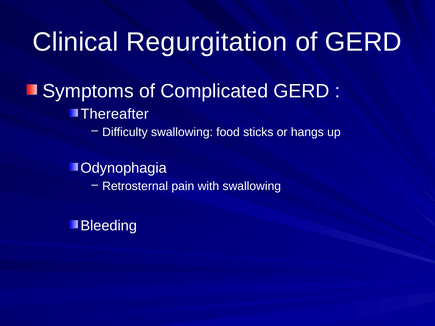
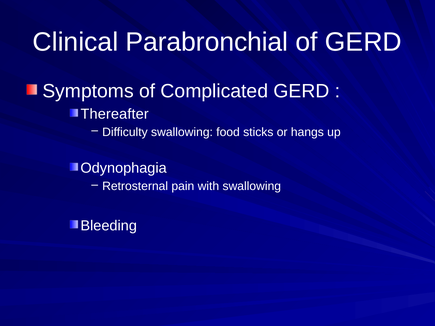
Regurgitation: Regurgitation -> Parabronchial (207, 42)
